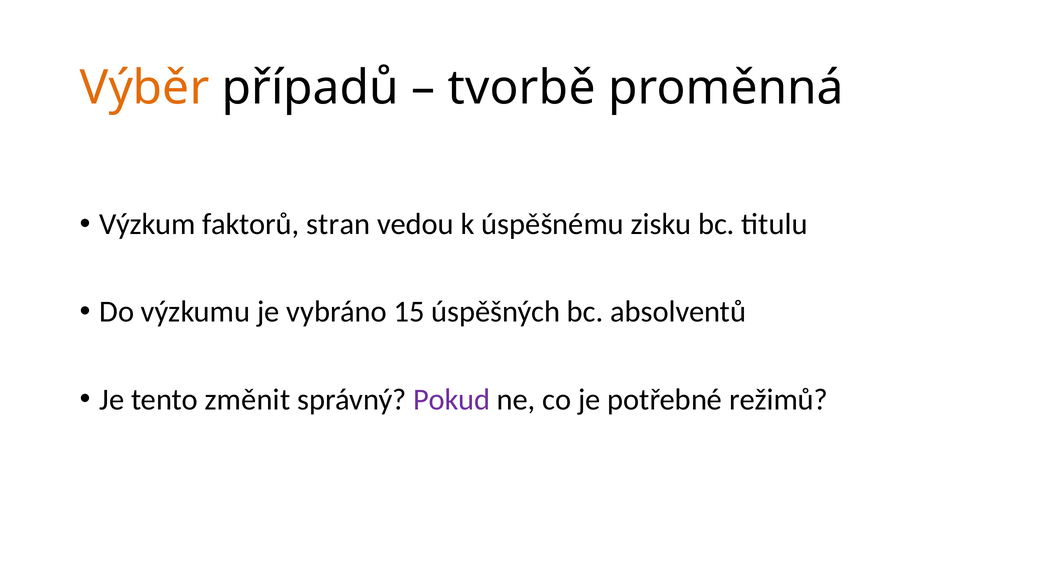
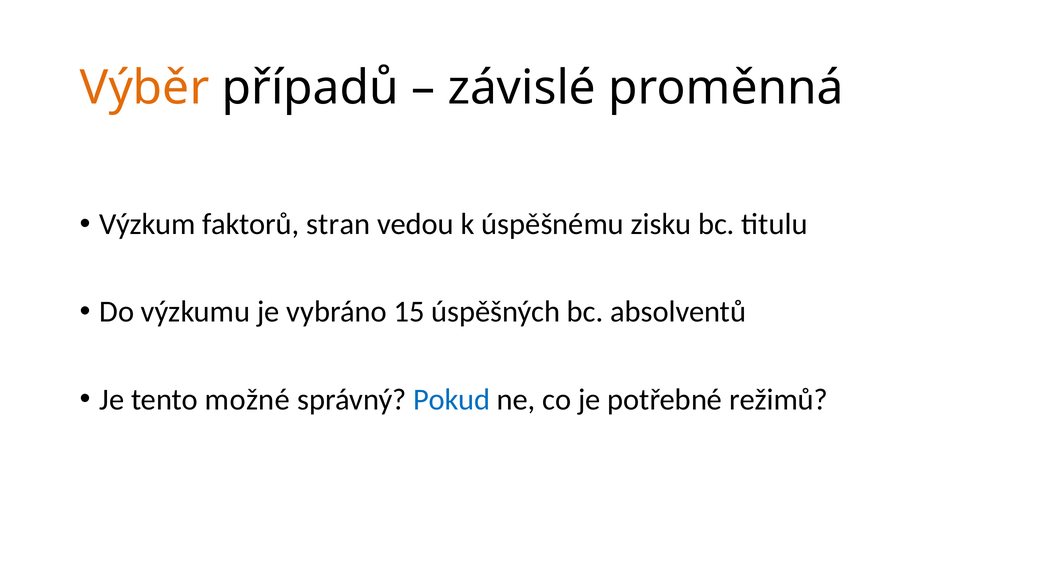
tvorbě: tvorbě -> závislé (522, 88)
změnit: změnit -> možné (247, 400)
Pokud colour: purple -> blue (452, 400)
